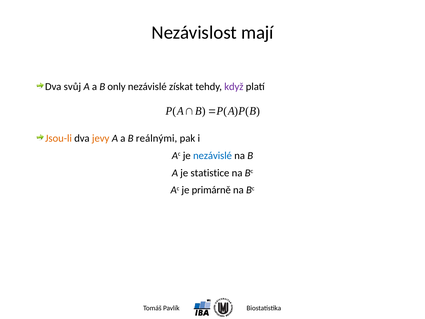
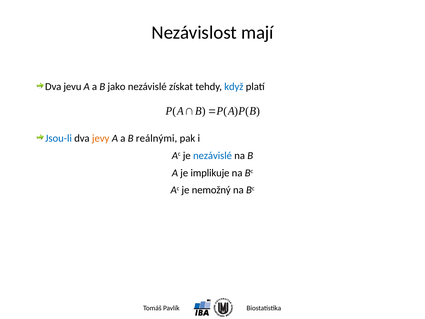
svůj: svůj -> jevu (72, 87)
only: only -> jako (117, 87)
když colour: purple -> blue (234, 87)
Jsou-li colour: orange -> blue (58, 138)
statistice: statistice -> implikuje (210, 173)
primárně: primárně -> nemožný (211, 190)
